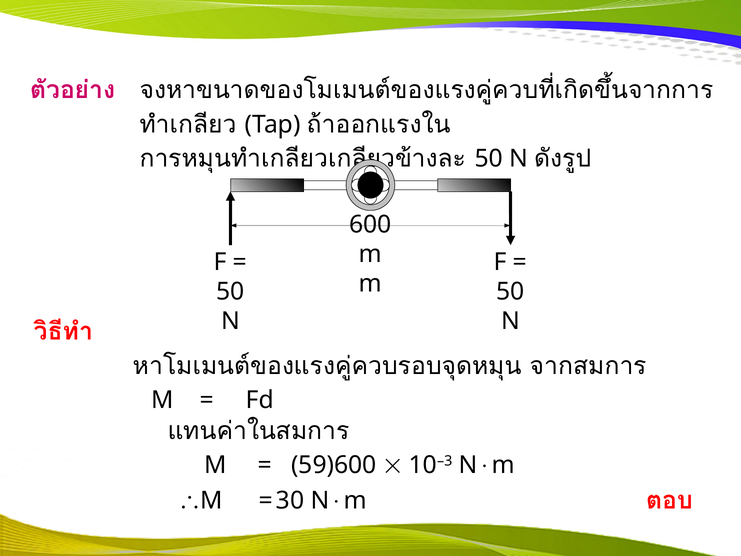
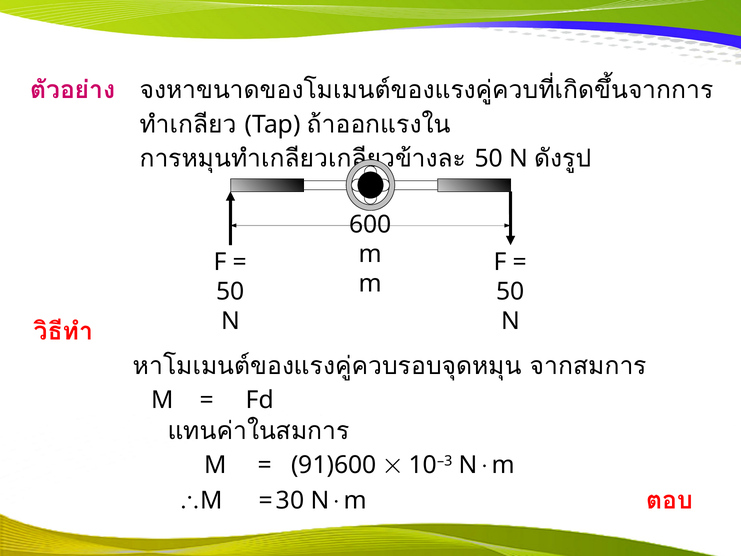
59)600: 59)600 -> 91)600 (334, 465)
